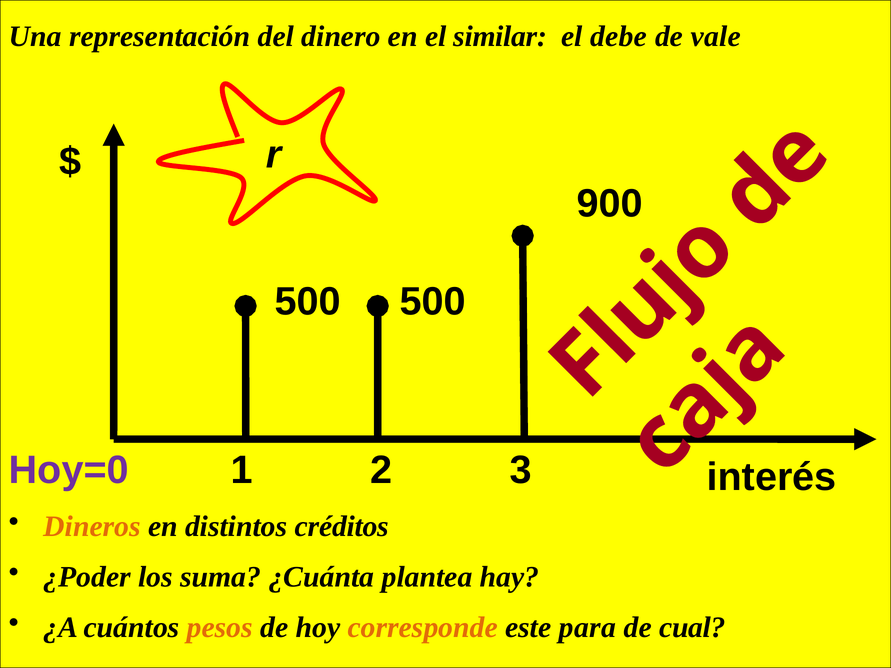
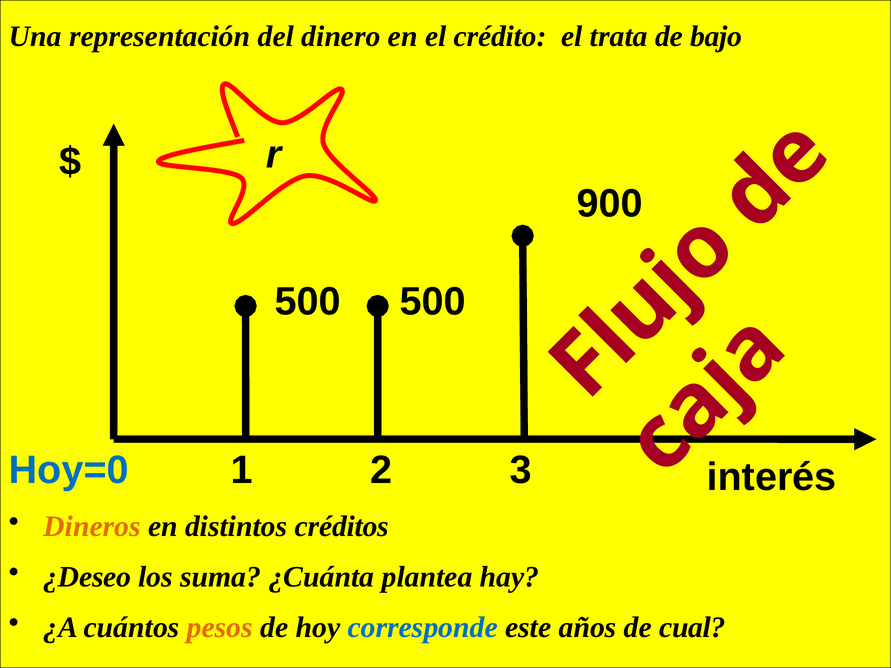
similar: similar -> crédito (500, 36)
debe: debe -> trata (619, 36)
vale: vale -> bajo (716, 36)
Hoy=0 colour: purple -> blue (69, 470)
¿Poder: ¿Poder -> ¿Deseo (87, 577)
corresponde colour: orange -> blue (423, 628)
para: para -> años (588, 628)
